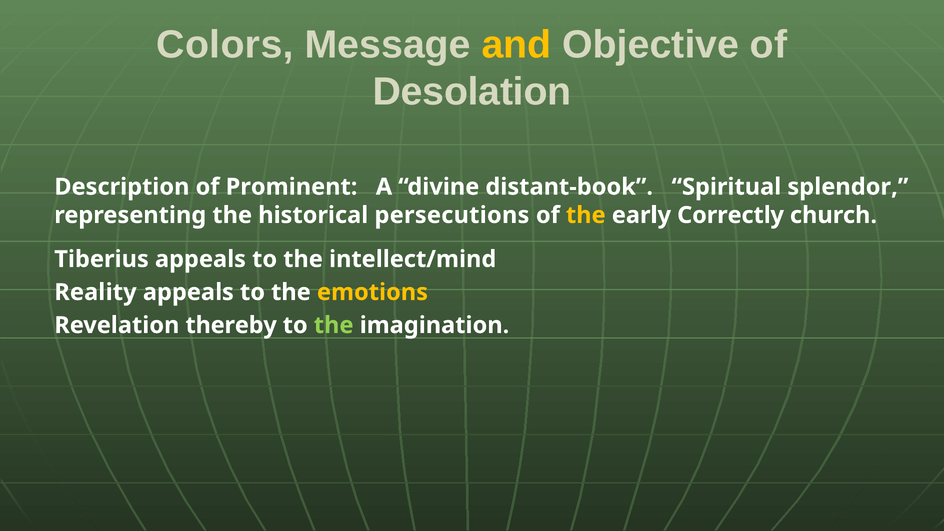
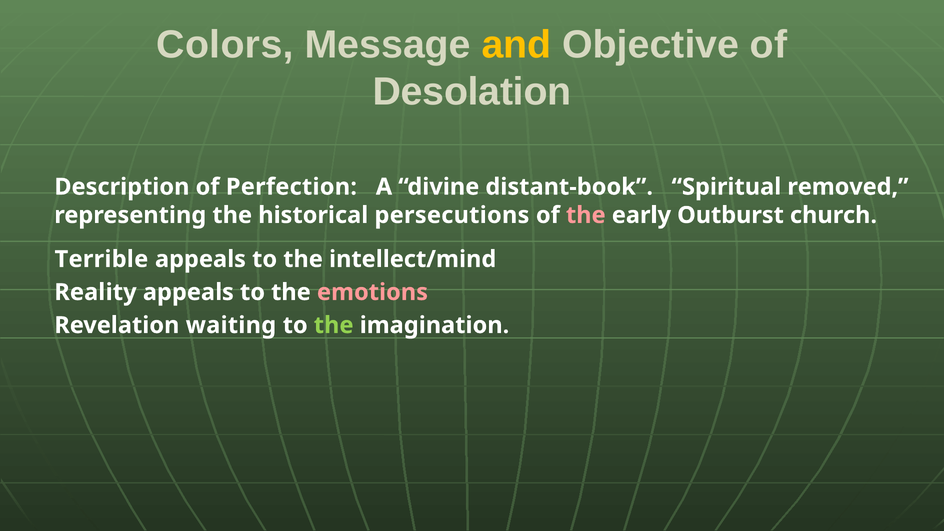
Prominent: Prominent -> Perfection (291, 187)
splendor: splendor -> removed (848, 187)
the colour: yellow -> pink (586, 215)
Correctly: Correctly -> Outburst (730, 215)
Tiberius: Tiberius -> Terrible (101, 259)
emotions colour: yellow -> pink (372, 292)
thereby: thereby -> waiting (231, 325)
